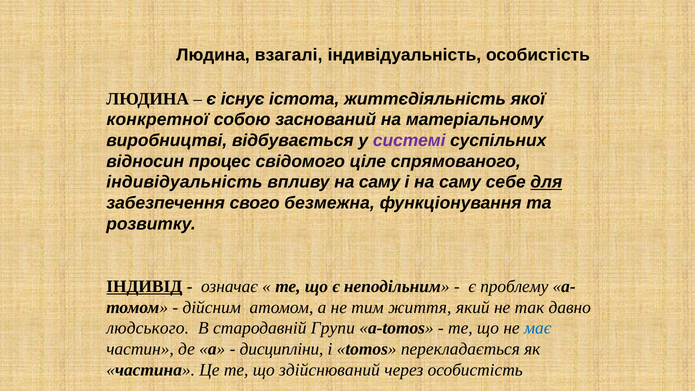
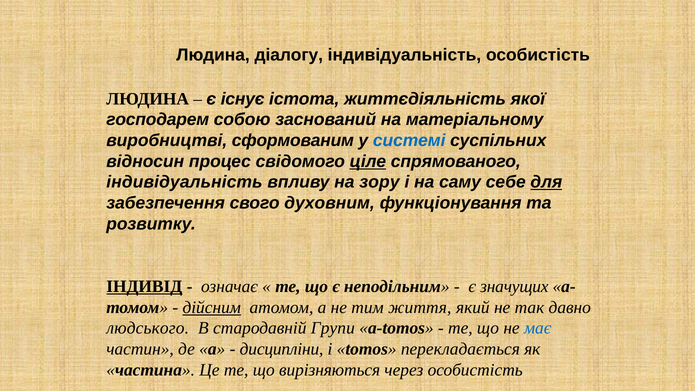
взагалі: взагалі -> діалогу (289, 55)
конкретної: конкретної -> господарем (158, 120)
відбувається: відбувається -> сформованим (293, 141)
системі colour: purple -> blue (409, 141)
ціле underline: none -> present (368, 161)
впливу на саму: саму -> зору (379, 182)
безмежна: безмежна -> духовним (330, 203)
проблему: проблему -> значущих (514, 286)
дійсним underline: none -> present (212, 307)
здійснюваний: здійснюваний -> вирізняються (330, 370)
